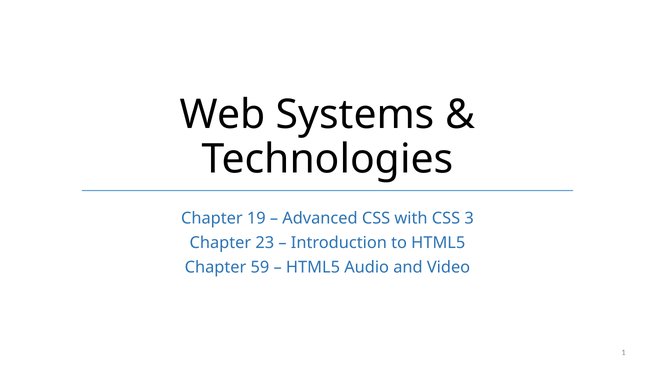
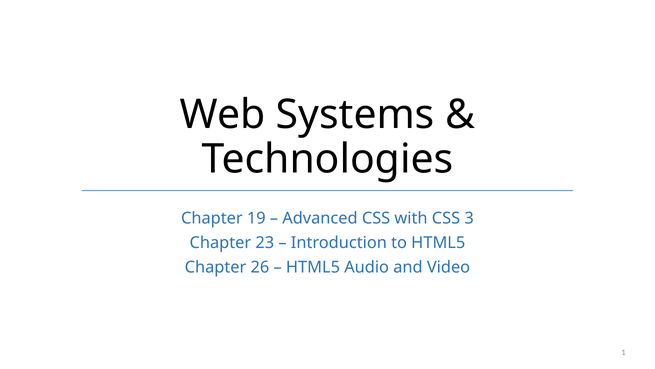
59: 59 -> 26 (260, 267)
